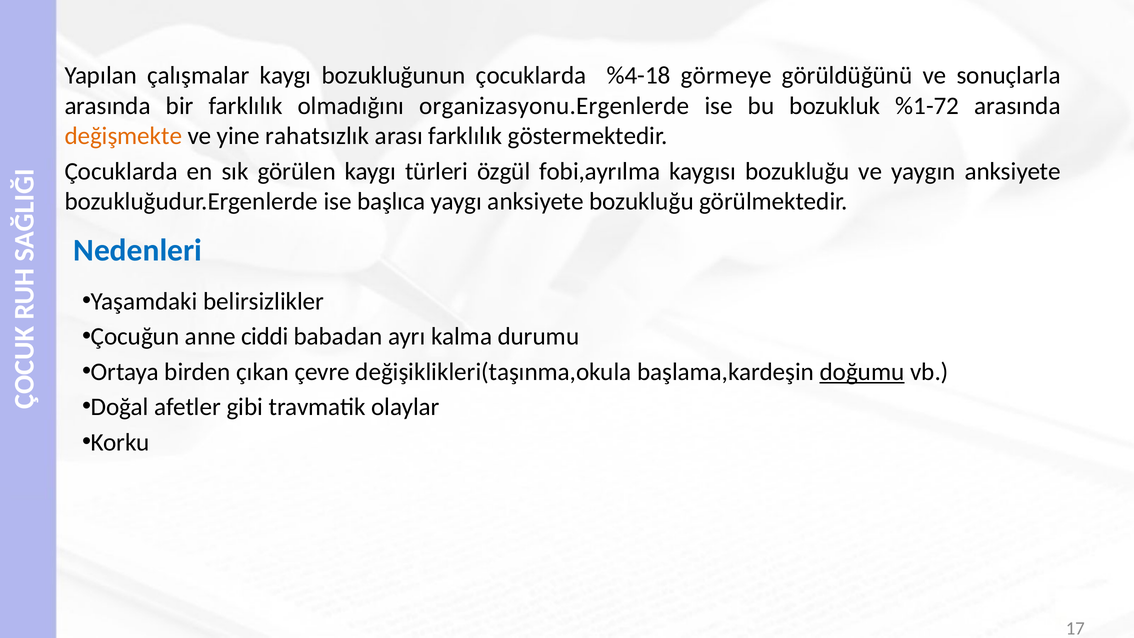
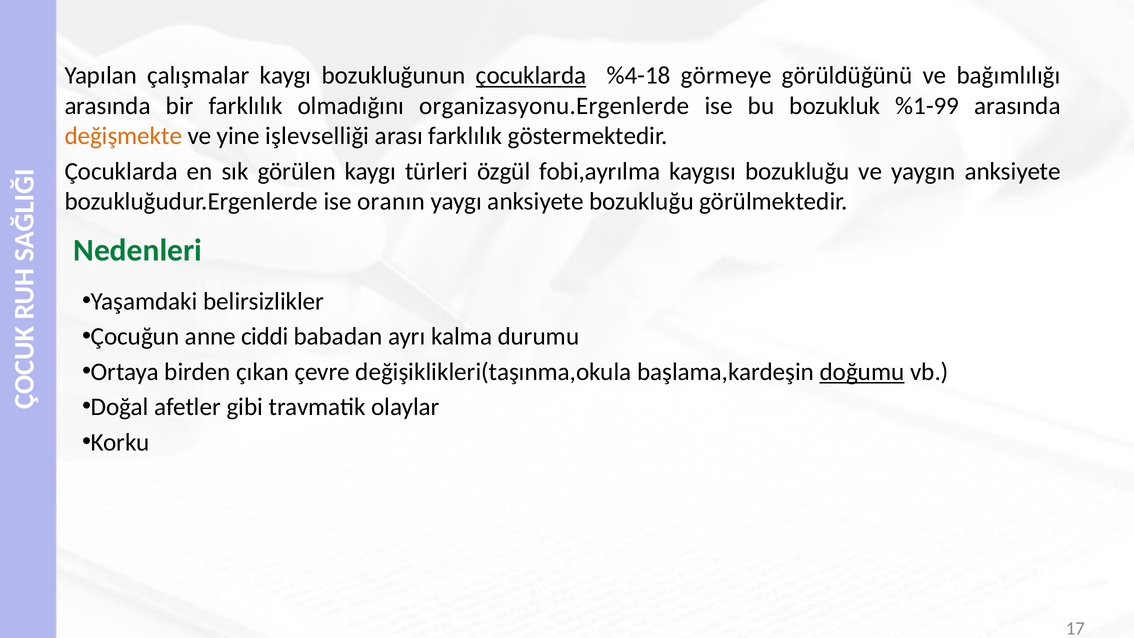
çocuklarda underline: none -> present (531, 76)
sonuçlarla: sonuçlarla -> bağımlılığı (1009, 76)
%1-72: %1-72 -> %1-99 (927, 106)
rahatsızlık: rahatsızlık -> işlevselliği (317, 136)
başlıca: başlıca -> oranın (391, 201)
Nedenleri colour: blue -> green (138, 250)
